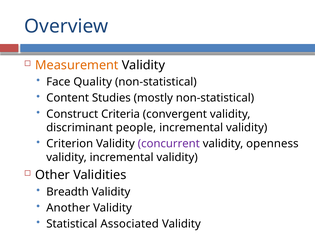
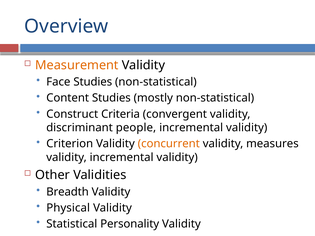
Face Quality: Quality -> Studies (93, 82)
concurrent colour: purple -> orange (169, 144)
openness: openness -> measures (272, 144)
Another: Another -> Physical (68, 208)
Associated: Associated -> Personality (130, 224)
